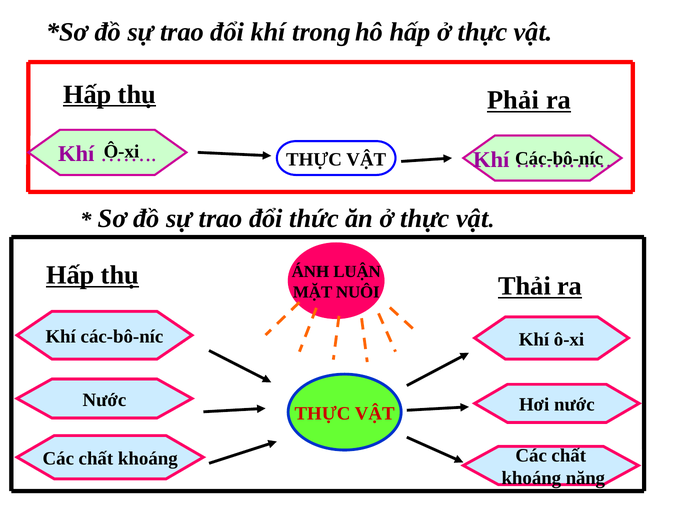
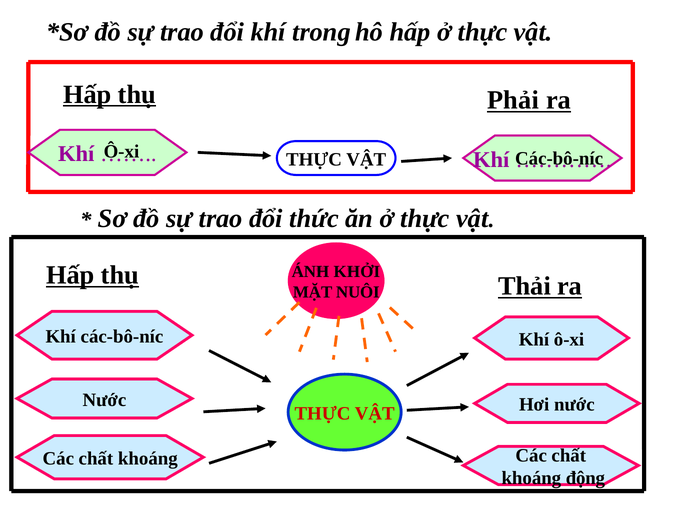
LUẬN: LUẬN -> KHỞI (357, 272)
năng: năng -> động (585, 479)
